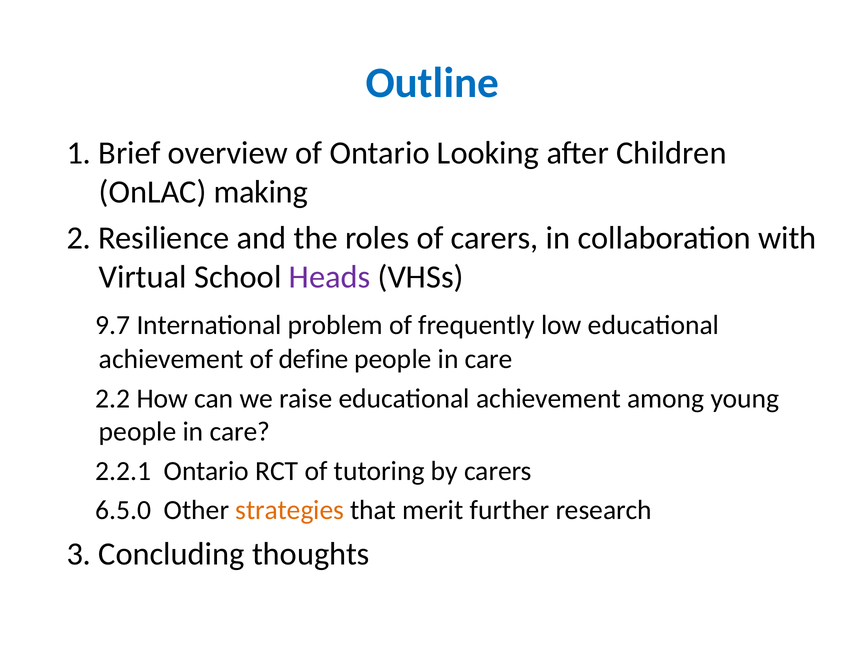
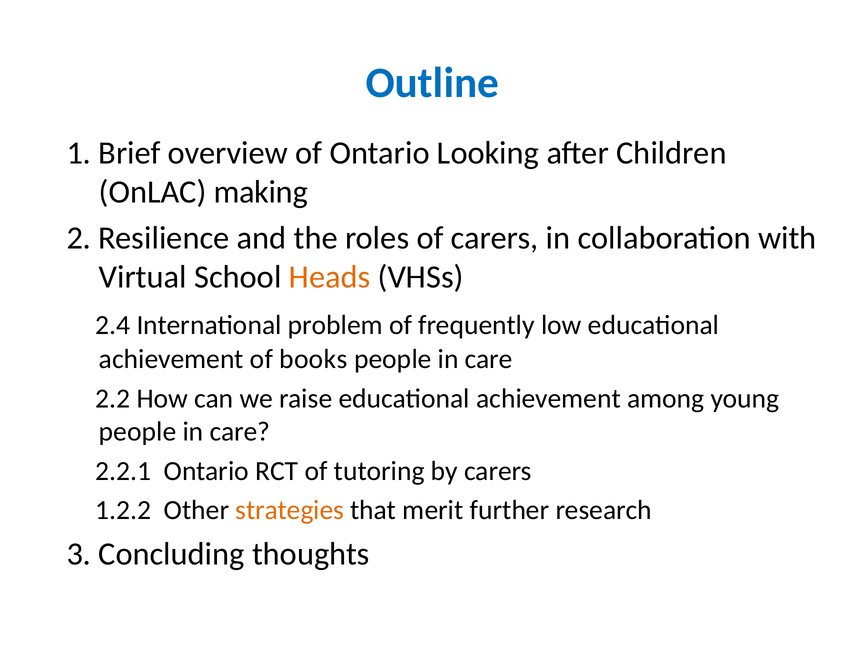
Heads colour: purple -> orange (330, 277)
9.7: 9.7 -> 2.4 (113, 325)
define: define -> books (313, 359)
6.5.0: 6.5.0 -> 1.2.2 (123, 510)
